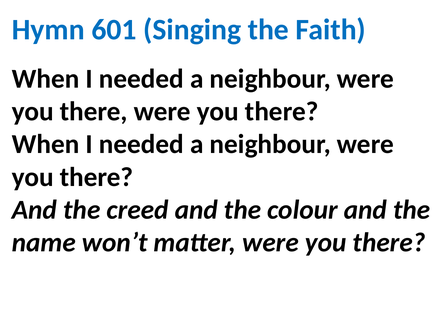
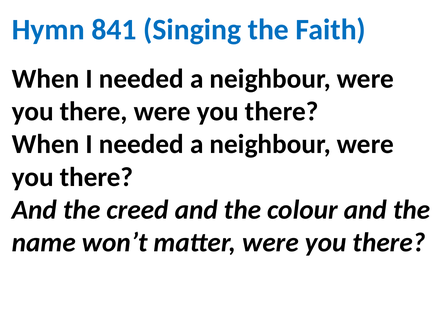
601: 601 -> 841 (114, 30)
